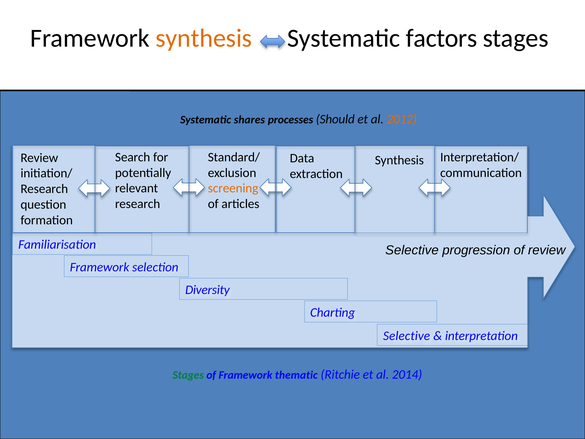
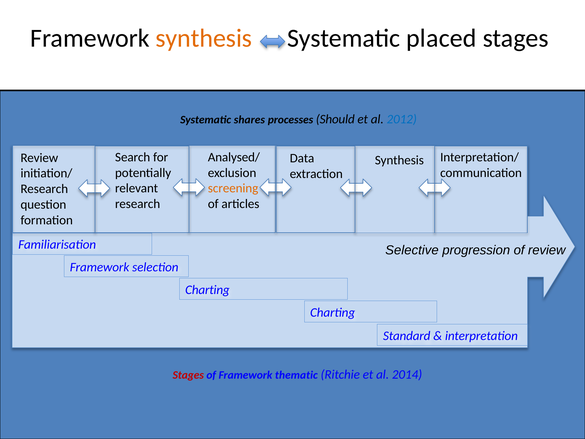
factors: factors -> placed (441, 38)
2012 colour: orange -> blue (402, 119)
Standard/: Standard/ -> Analysed/ (234, 157)
Diversity: Diversity -> Charting (207, 290)
Selective: Selective -> Standard (407, 336)
Stages colour: green -> red (188, 375)
